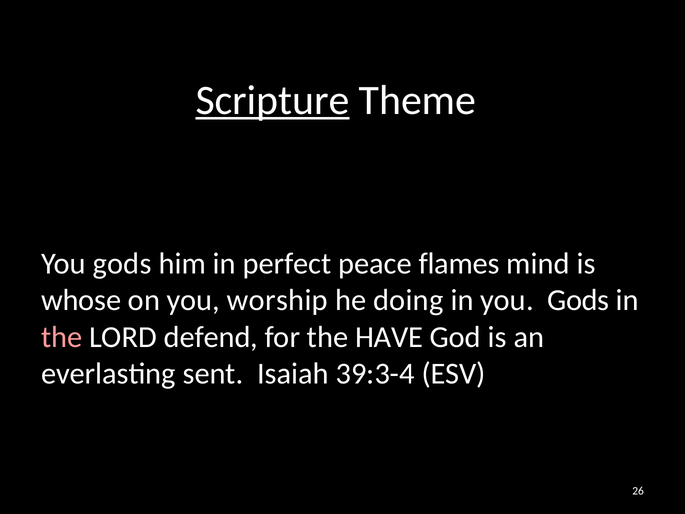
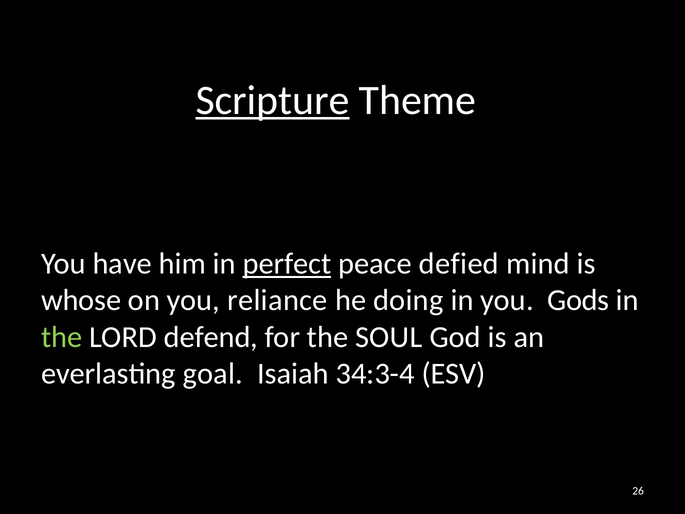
gods: gods -> have (122, 264)
perfect underline: none -> present (287, 264)
flames: flames -> defied (459, 264)
worship: worship -> reliance (277, 300)
the colour: pink -> light green (62, 337)
HAVE: HAVE -> SOUL (389, 337)
sent: sent -> goal (213, 373)
39:3-4: 39:3-4 -> 34:3-4 (375, 373)
